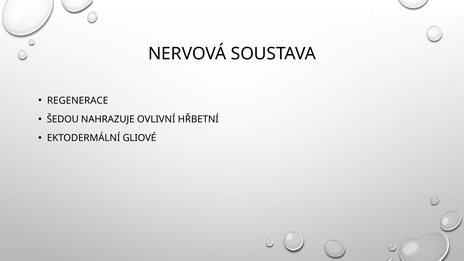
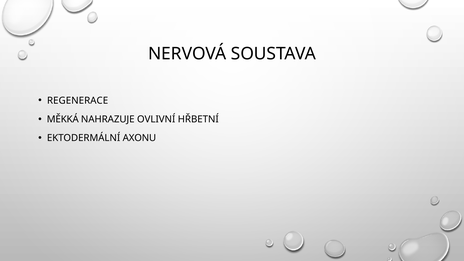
ŠEDOU: ŠEDOU -> MĚKKÁ (63, 119)
GLIOVÉ: GLIOVÉ -> AXONU (139, 138)
